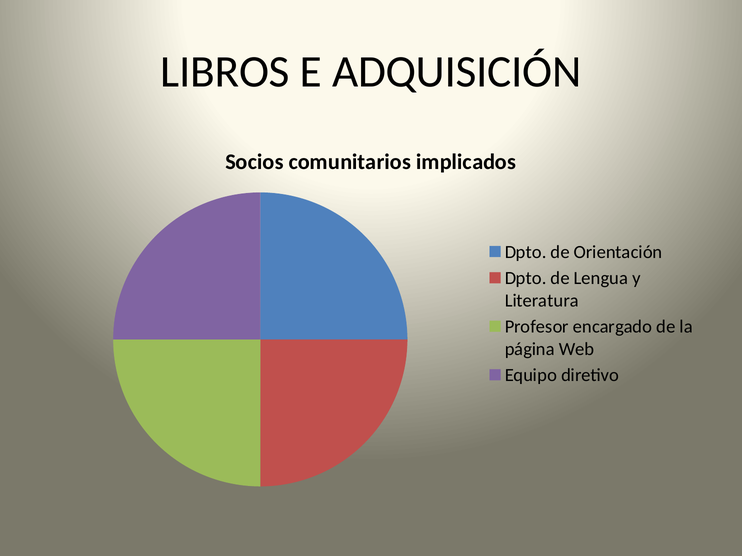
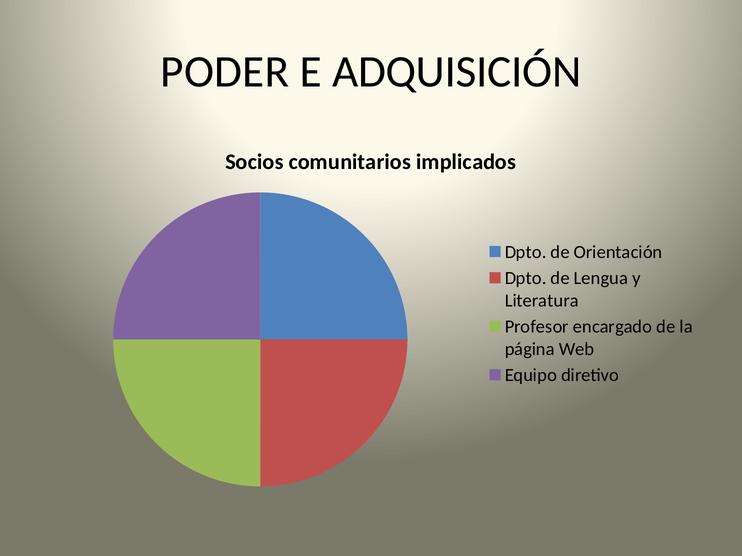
LIBROS: LIBROS -> PODER (225, 72)
